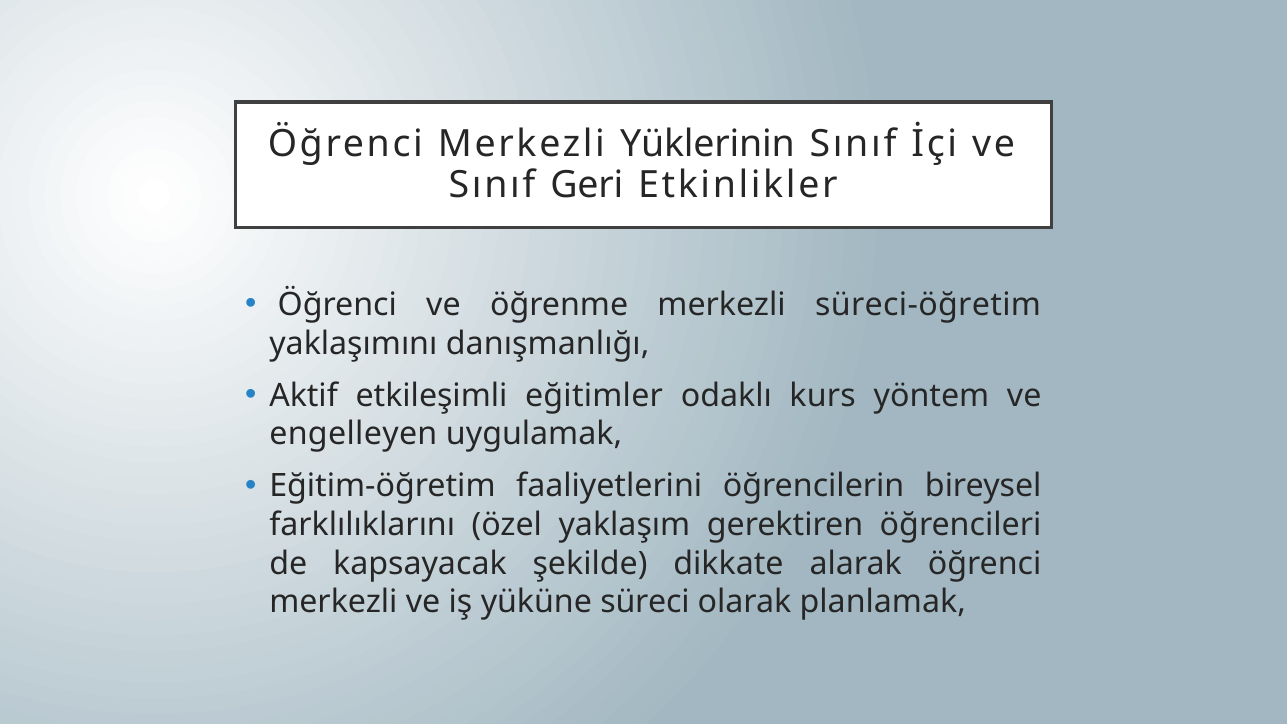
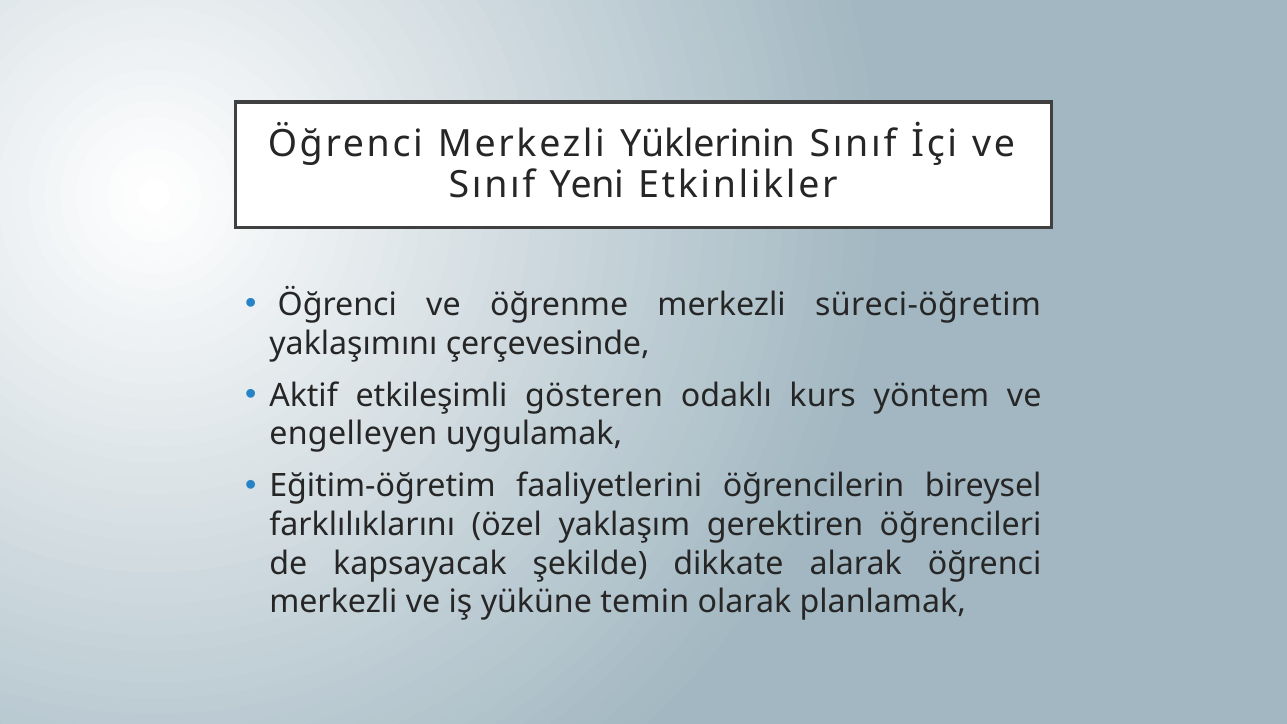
Geri: Geri -> Yeni (587, 185)
danışmanlığı: danışmanlığı -> çerçevesinde (548, 343)
eğitimler: eğitimler -> gösteren (594, 396)
süreci: süreci -> temin (645, 602)
